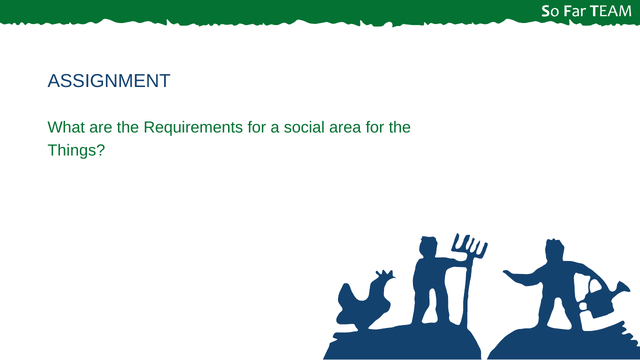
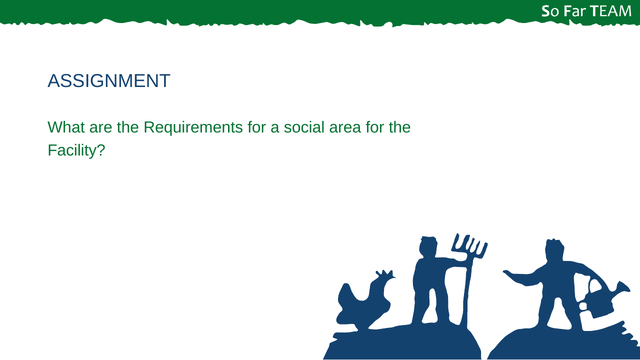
Things: Things -> Facility (76, 150)
